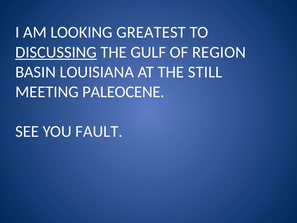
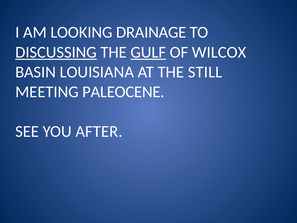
GREATEST: GREATEST -> DRAINAGE (151, 32)
GULF underline: none -> present (148, 52)
REGION: REGION -> WILCOX (219, 52)
FAULT: FAULT -> AFTER (99, 131)
